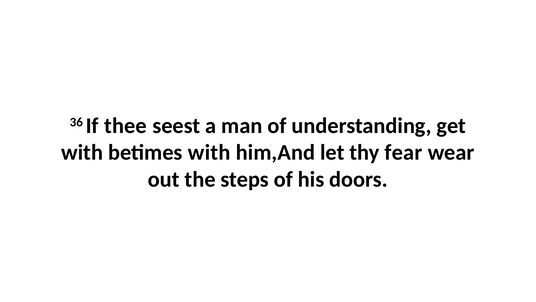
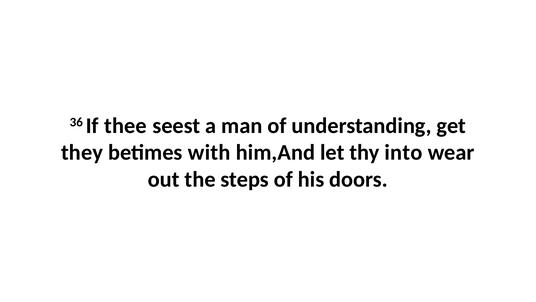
with: with -> they (82, 152)
fear: fear -> into (403, 152)
